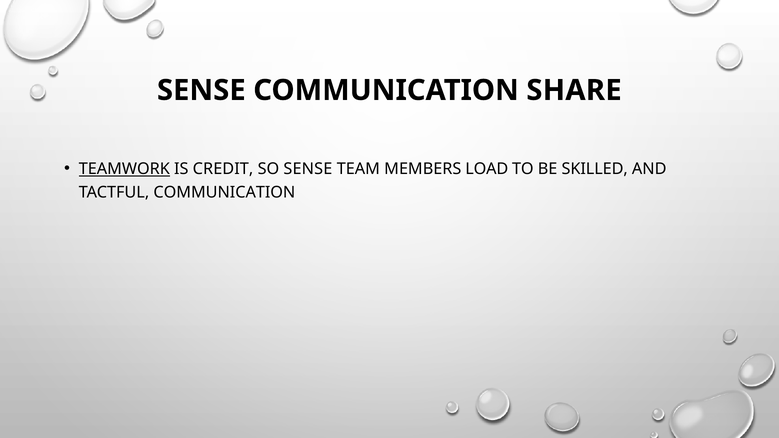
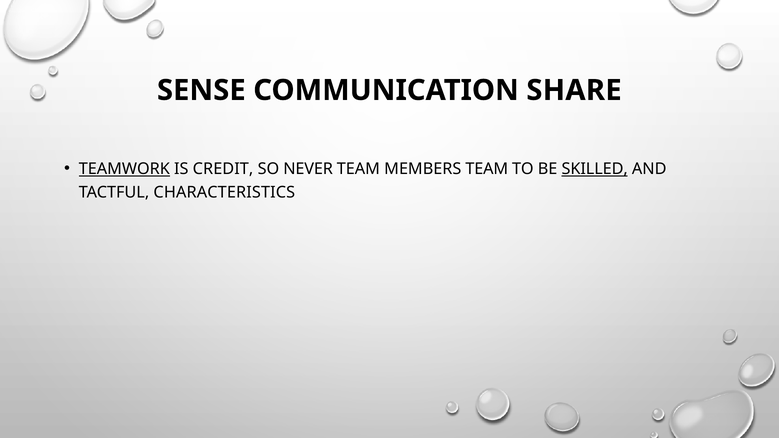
SO SENSE: SENSE -> NEVER (308, 169)
MEMBERS LOAD: LOAD -> TEAM (487, 169)
SKILLED underline: none -> present (595, 169)
TACTFUL COMMUNICATION: COMMUNICATION -> CHARACTERISTICS (224, 192)
